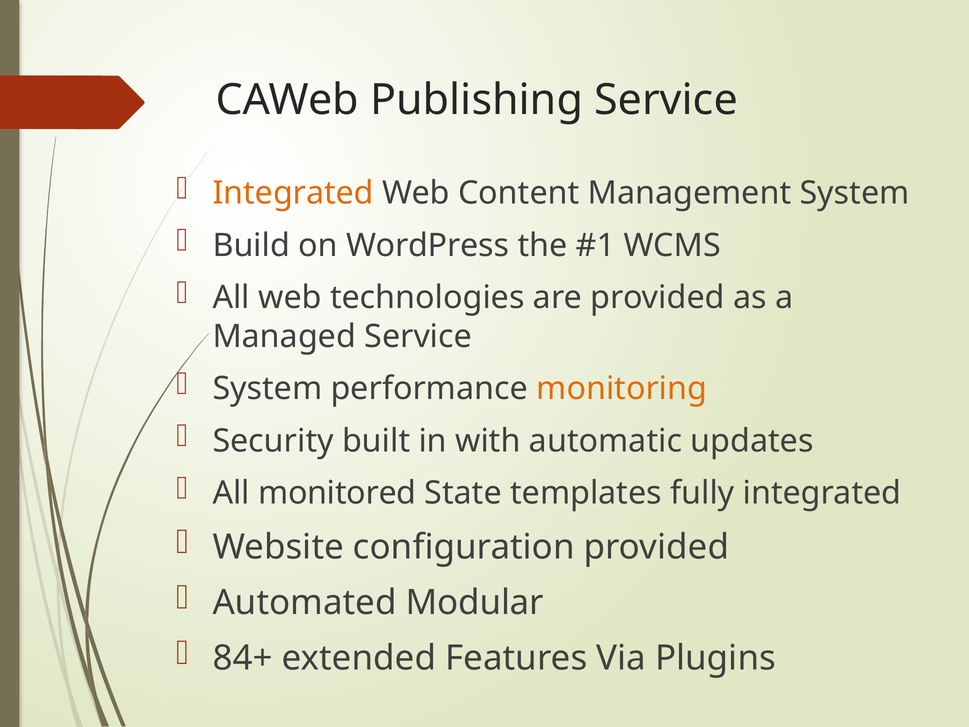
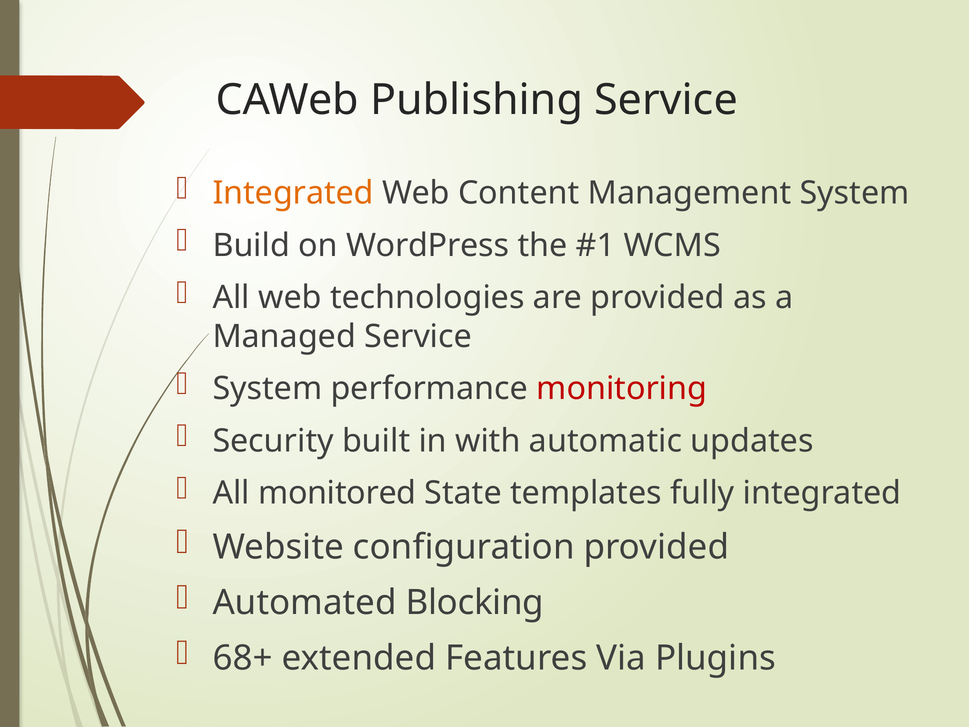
monitoring colour: orange -> red (622, 388)
Modular: Modular -> Blocking (475, 603)
84+: 84+ -> 68+ (243, 658)
